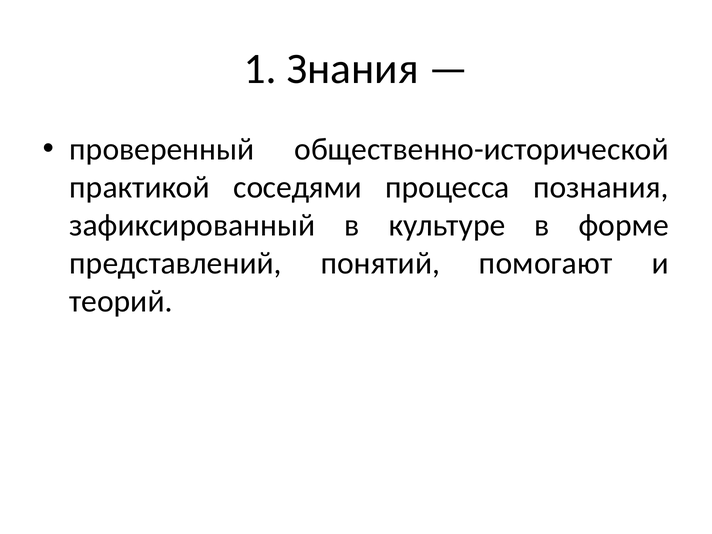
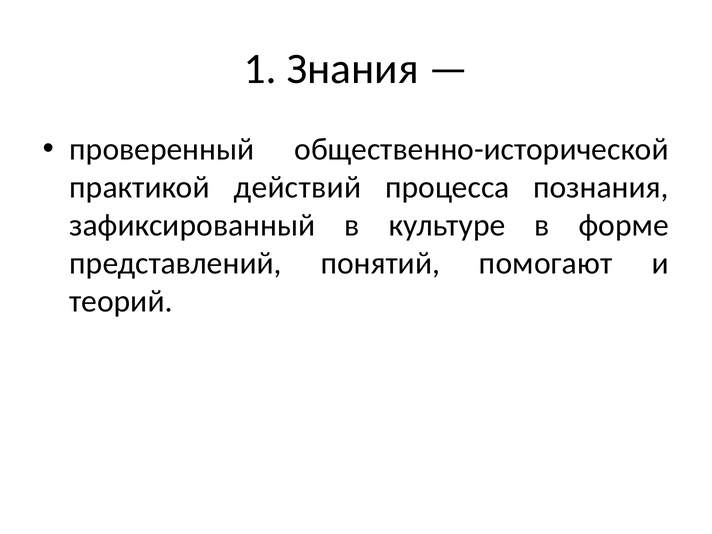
соседями: соседями -> действий (297, 187)
